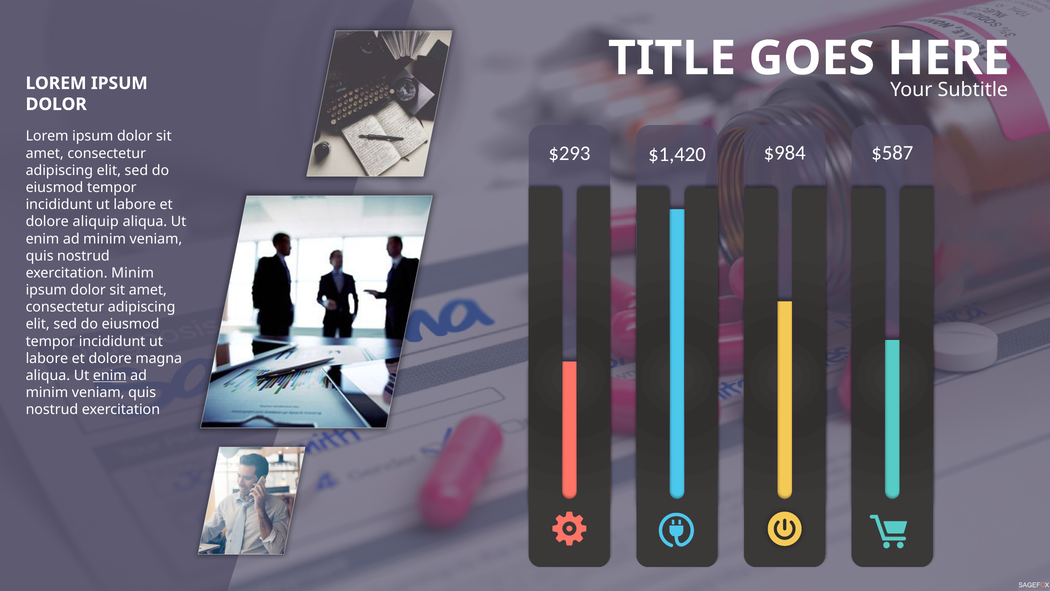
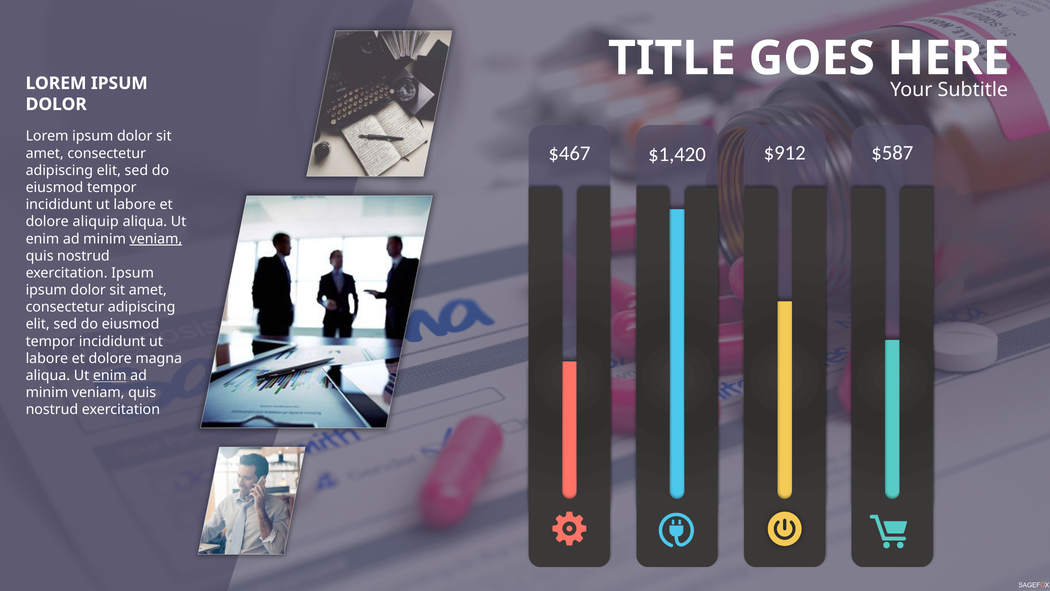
$293: $293 -> $467 (569, 153)
$984: $984 -> $912 (785, 153)
veniam underline: none -> present (156, 239)
exercitation Minim: Minim -> Ipsum (133, 273)
